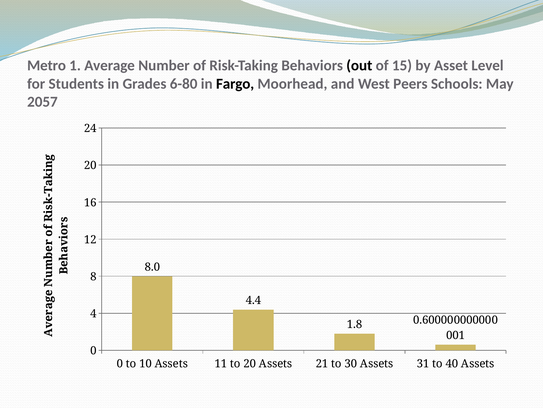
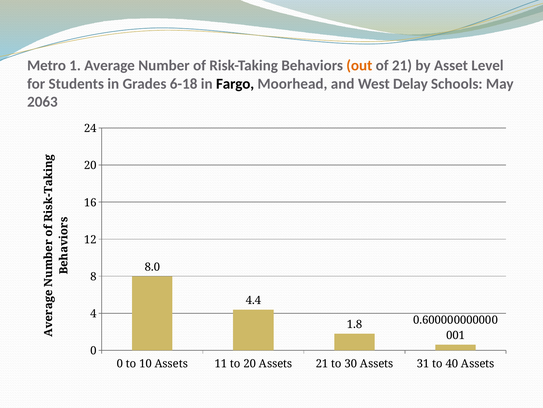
out colour: black -> orange (359, 65)
of 15: 15 -> 21 (402, 65)
6-80: 6-80 -> 6-18 (184, 84)
Peers: Peers -> Delay (410, 84)
2057: 2057 -> 2063 (42, 102)
